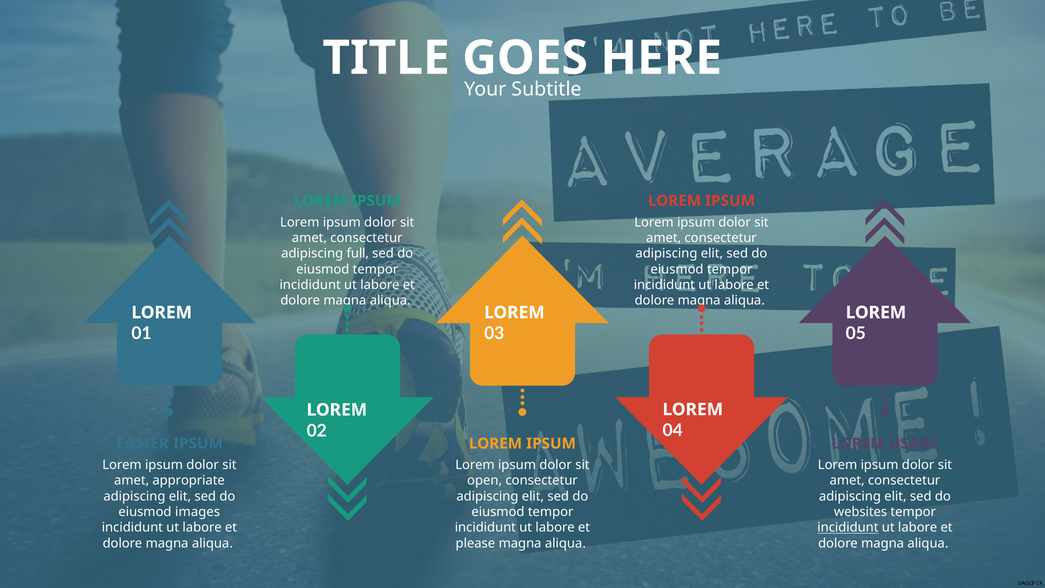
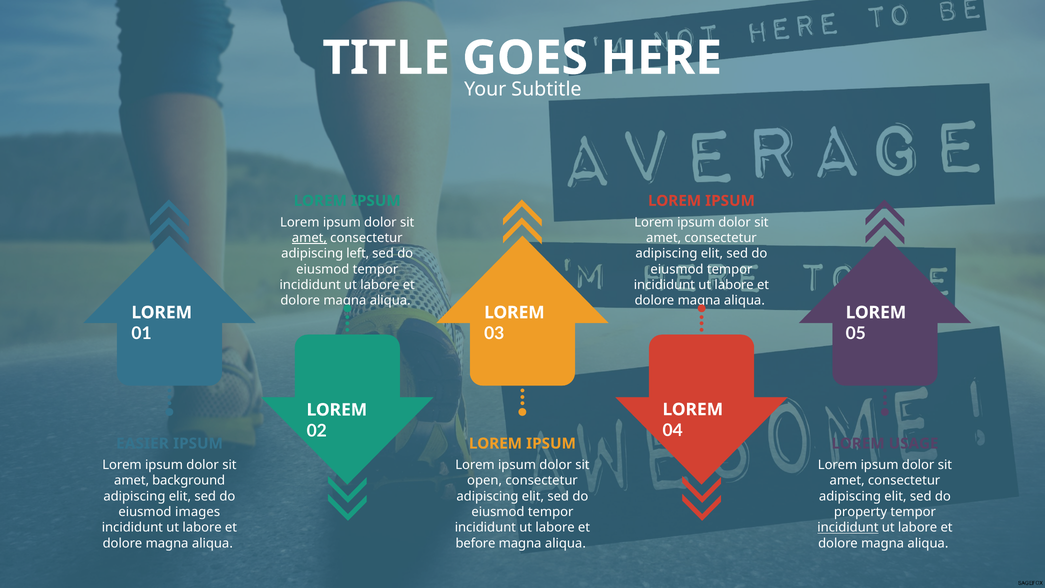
amet underline: none -> present (309, 238)
full: full -> left (358, 253)
appropriate: appropriate -> background (189, 480)
websites: websites -> property (861, 512)
please: please -> before (475, 543)
